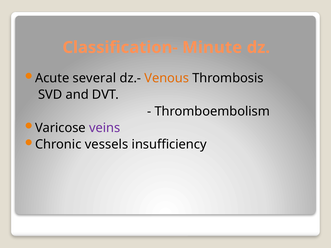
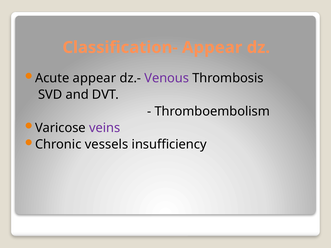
Classification- Minute: Minute -> Appear (212, 48)
Acute several: several -> appear (94, 78)
Venous colour: orange -> purple (167, 78)
